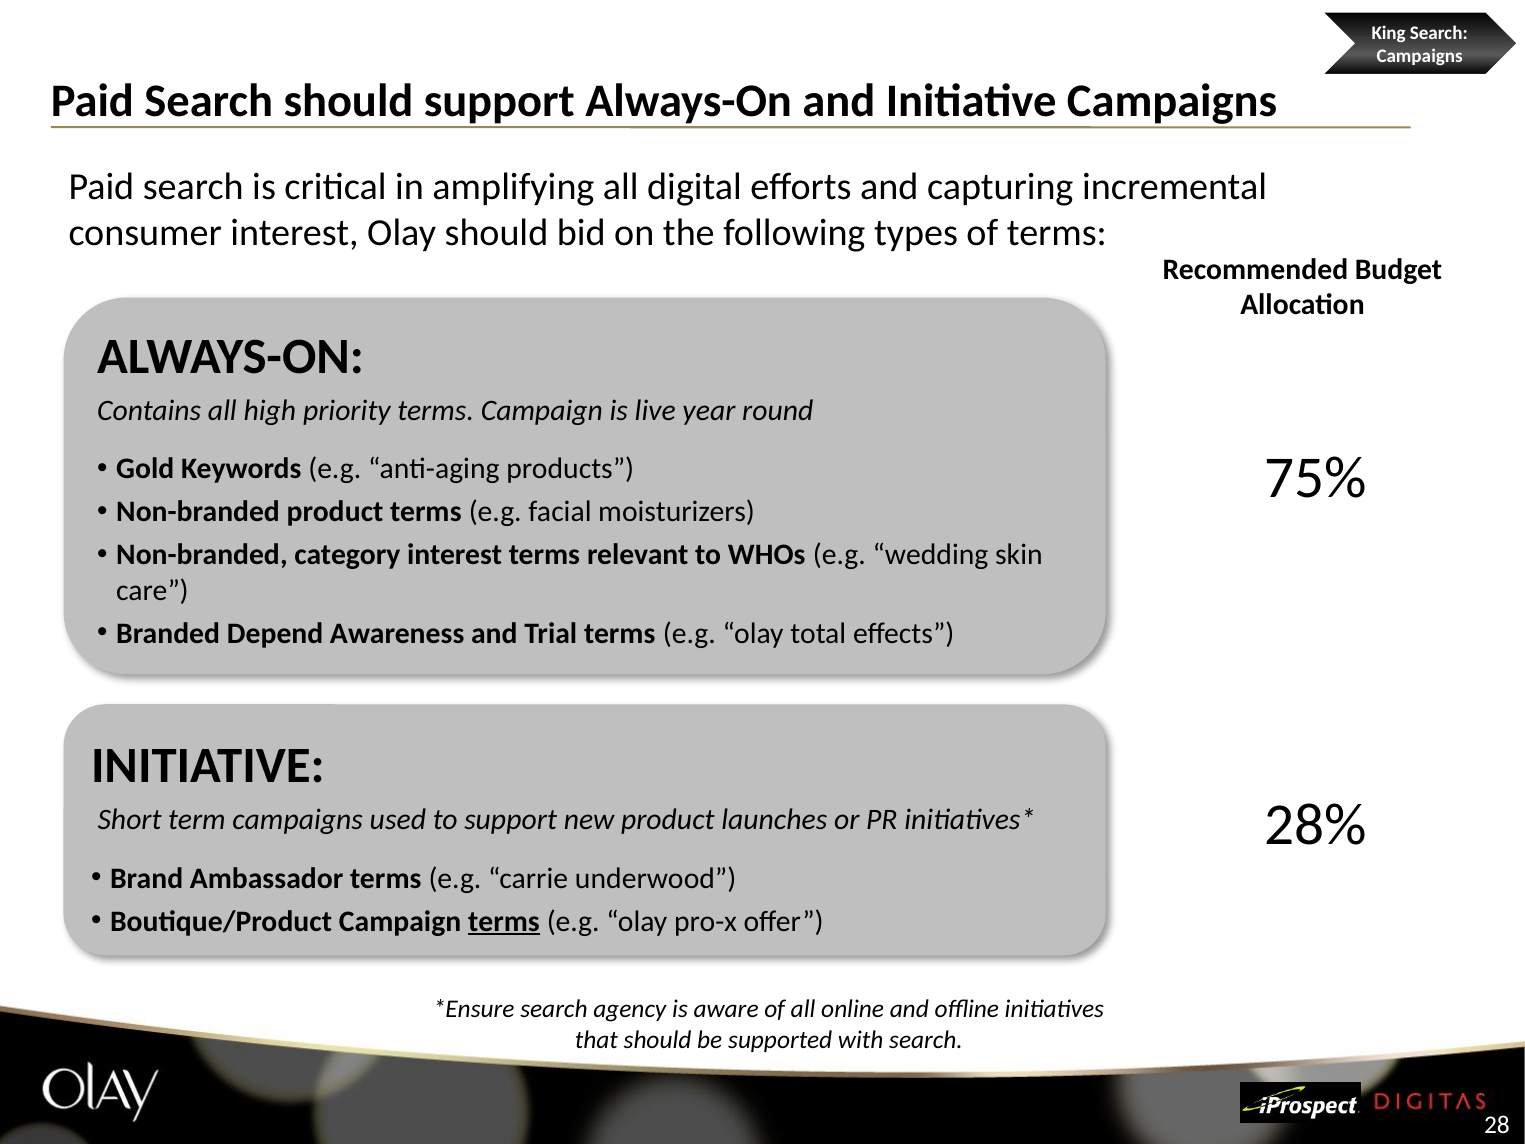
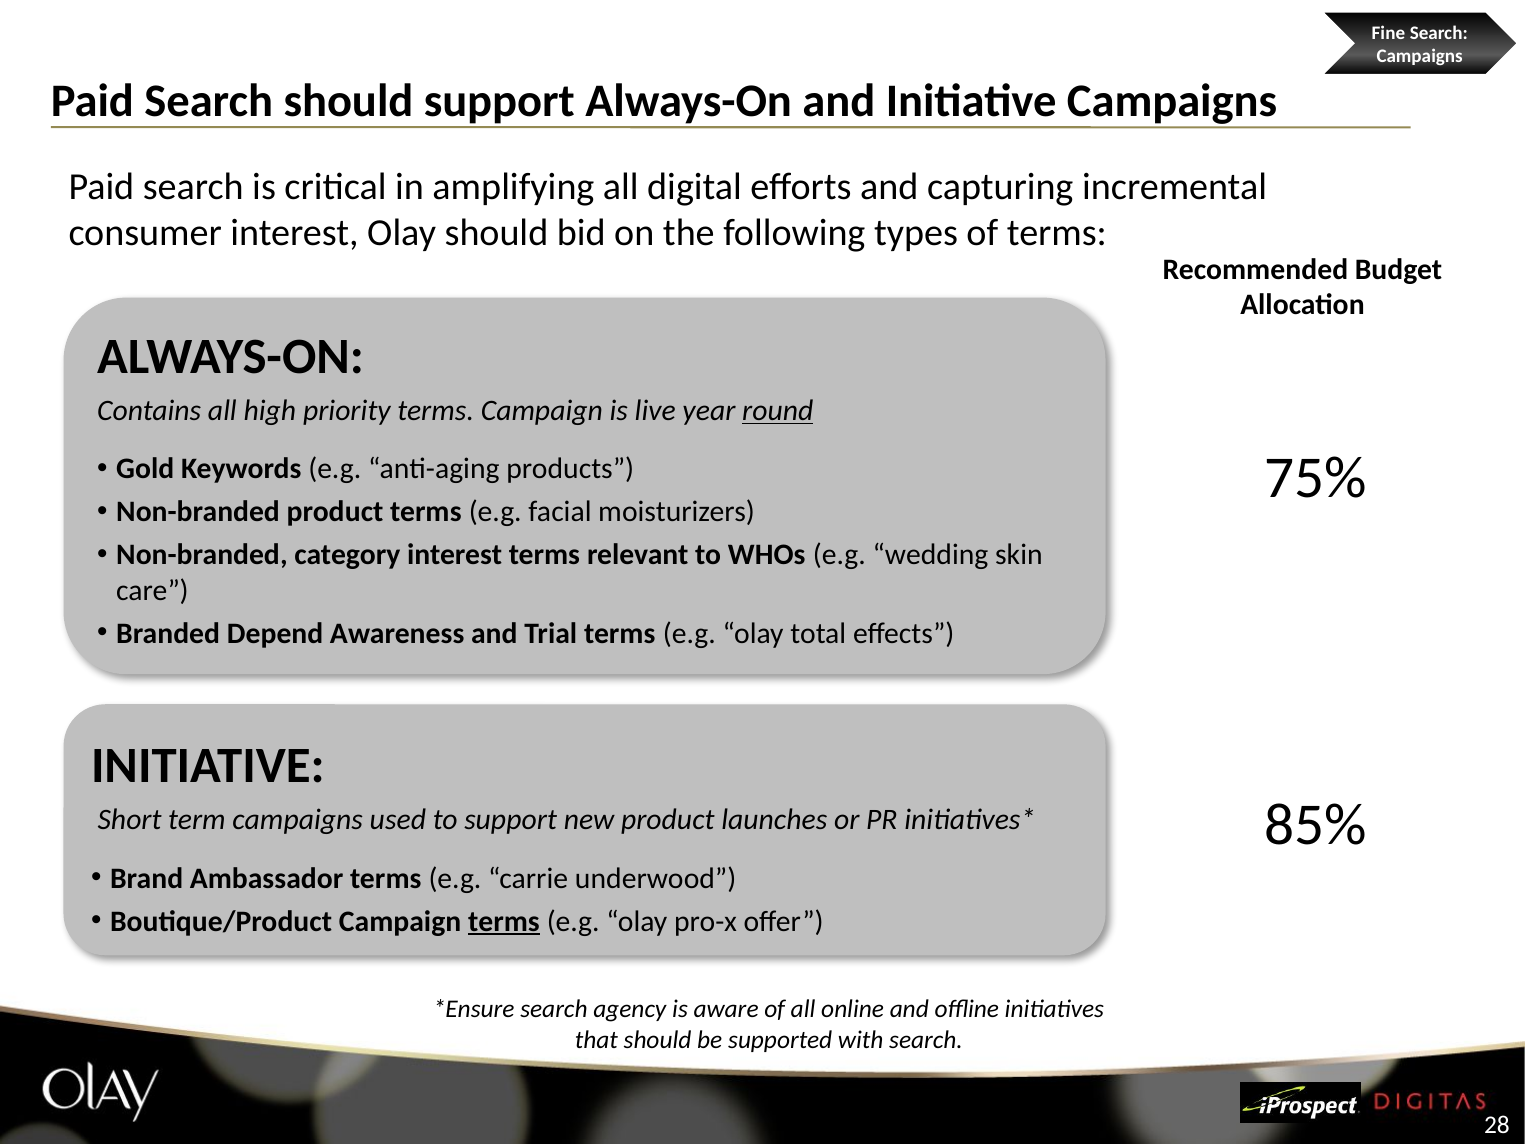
King: King -> Fine (1388, 33)
round underline: none -> present (778, 411)
28%: 28% -> 85% (1315, 824)
